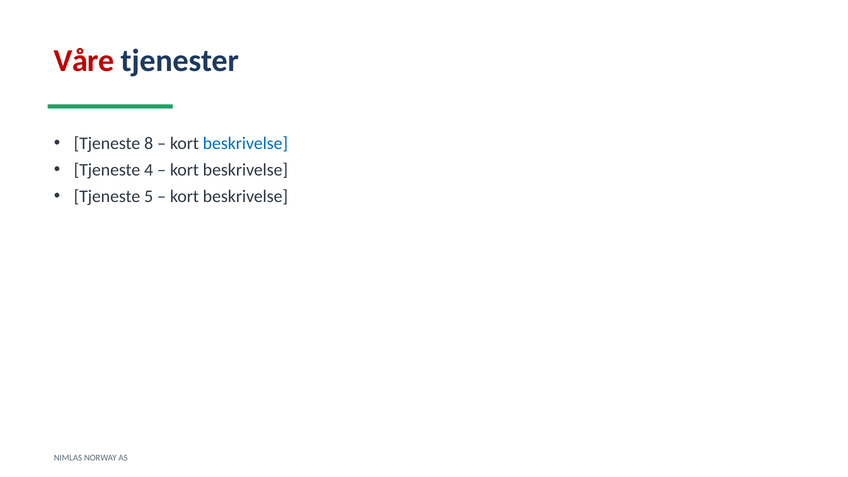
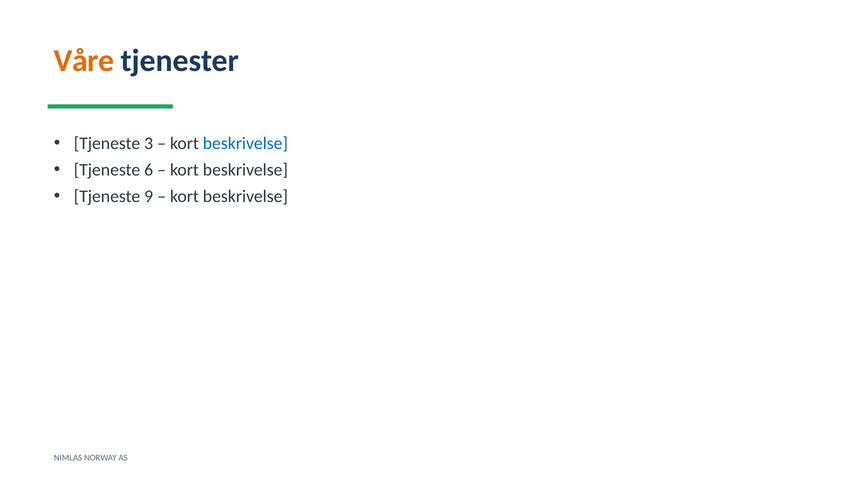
Våre colour: red -> orange (84, 61)
8: 8 -> 3 (149, 144)
4: 4 -> 6 (149, 170)
5: 5 -> 9 (149, 197)
